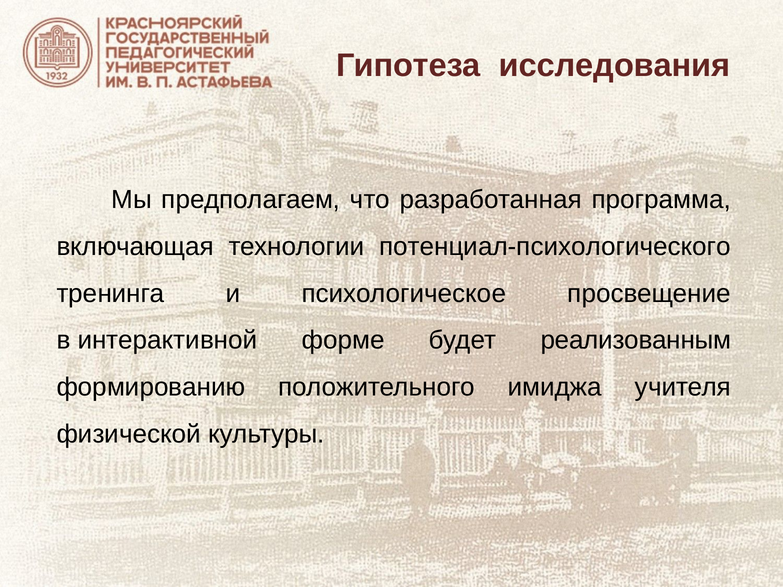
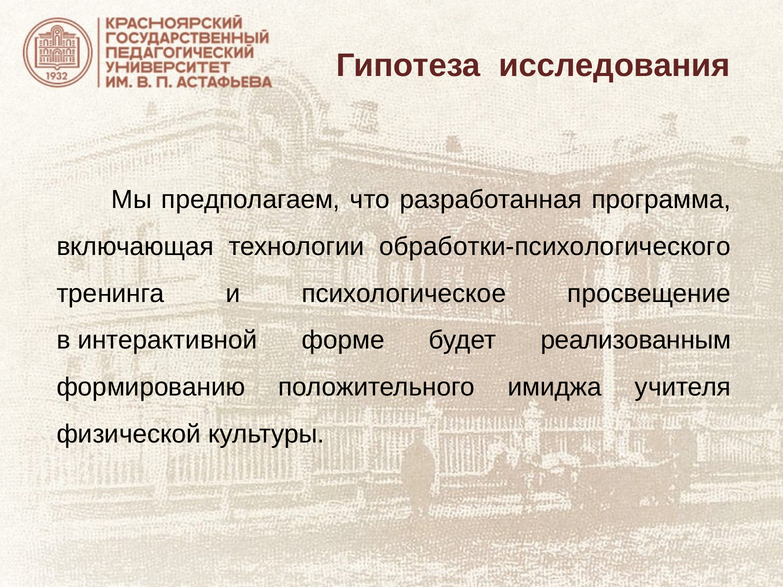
потенциал-психологического: потенциал-психологического -> обработки-психологического (555, 247)
